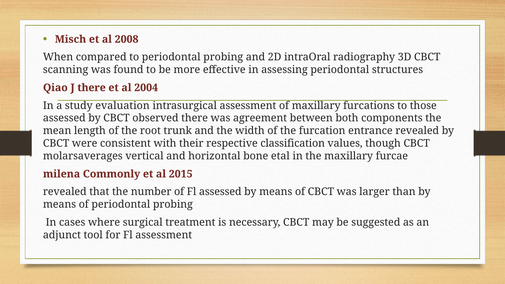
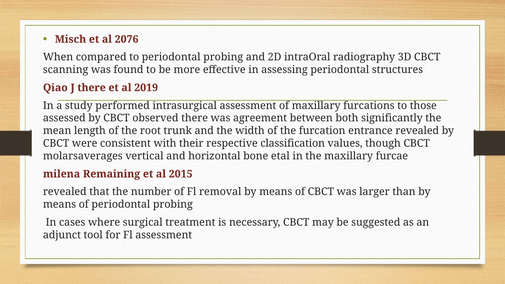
2008: 2008 -> 2076 (127, 39)
2004: 2004 -> 2019 (146, 88)
evaluation: evaluation -> performed (123, 106)
components: components -> significantly (392, 118)
Commonly: Commonly -> Remaining (112, 174)
Fl assessed: assessed -> removal (220, 192)
